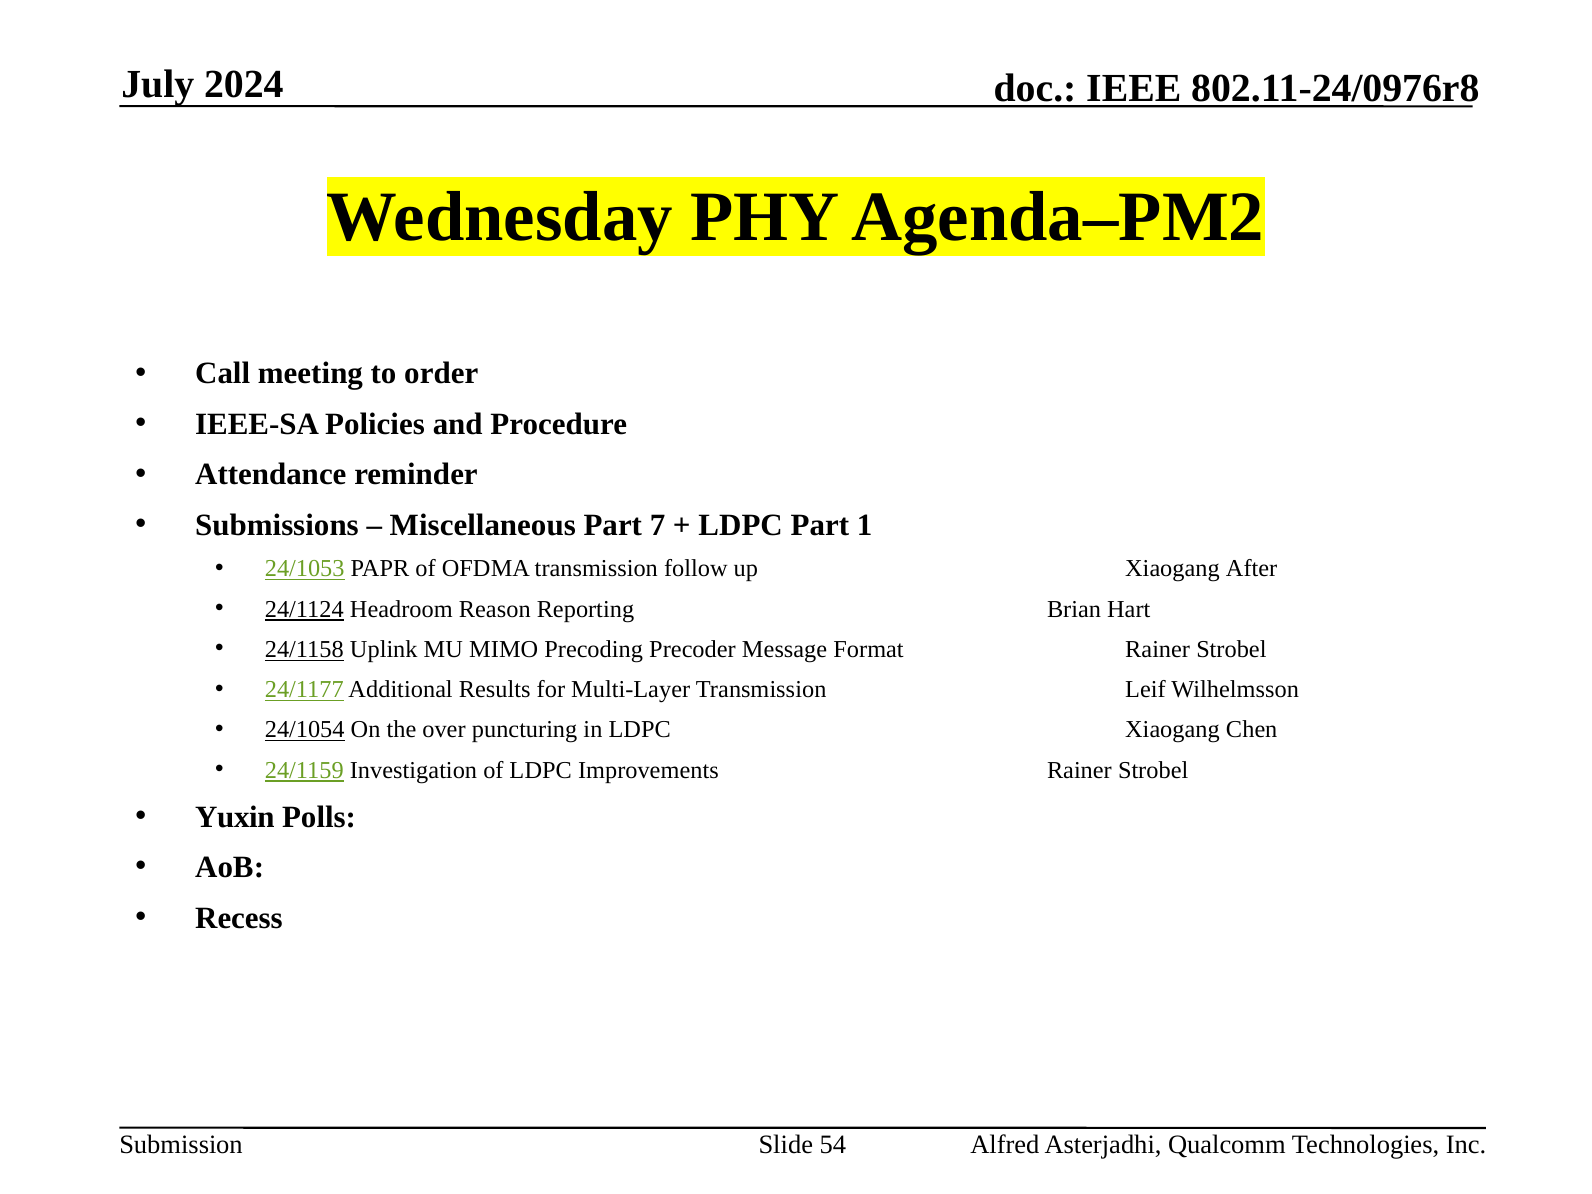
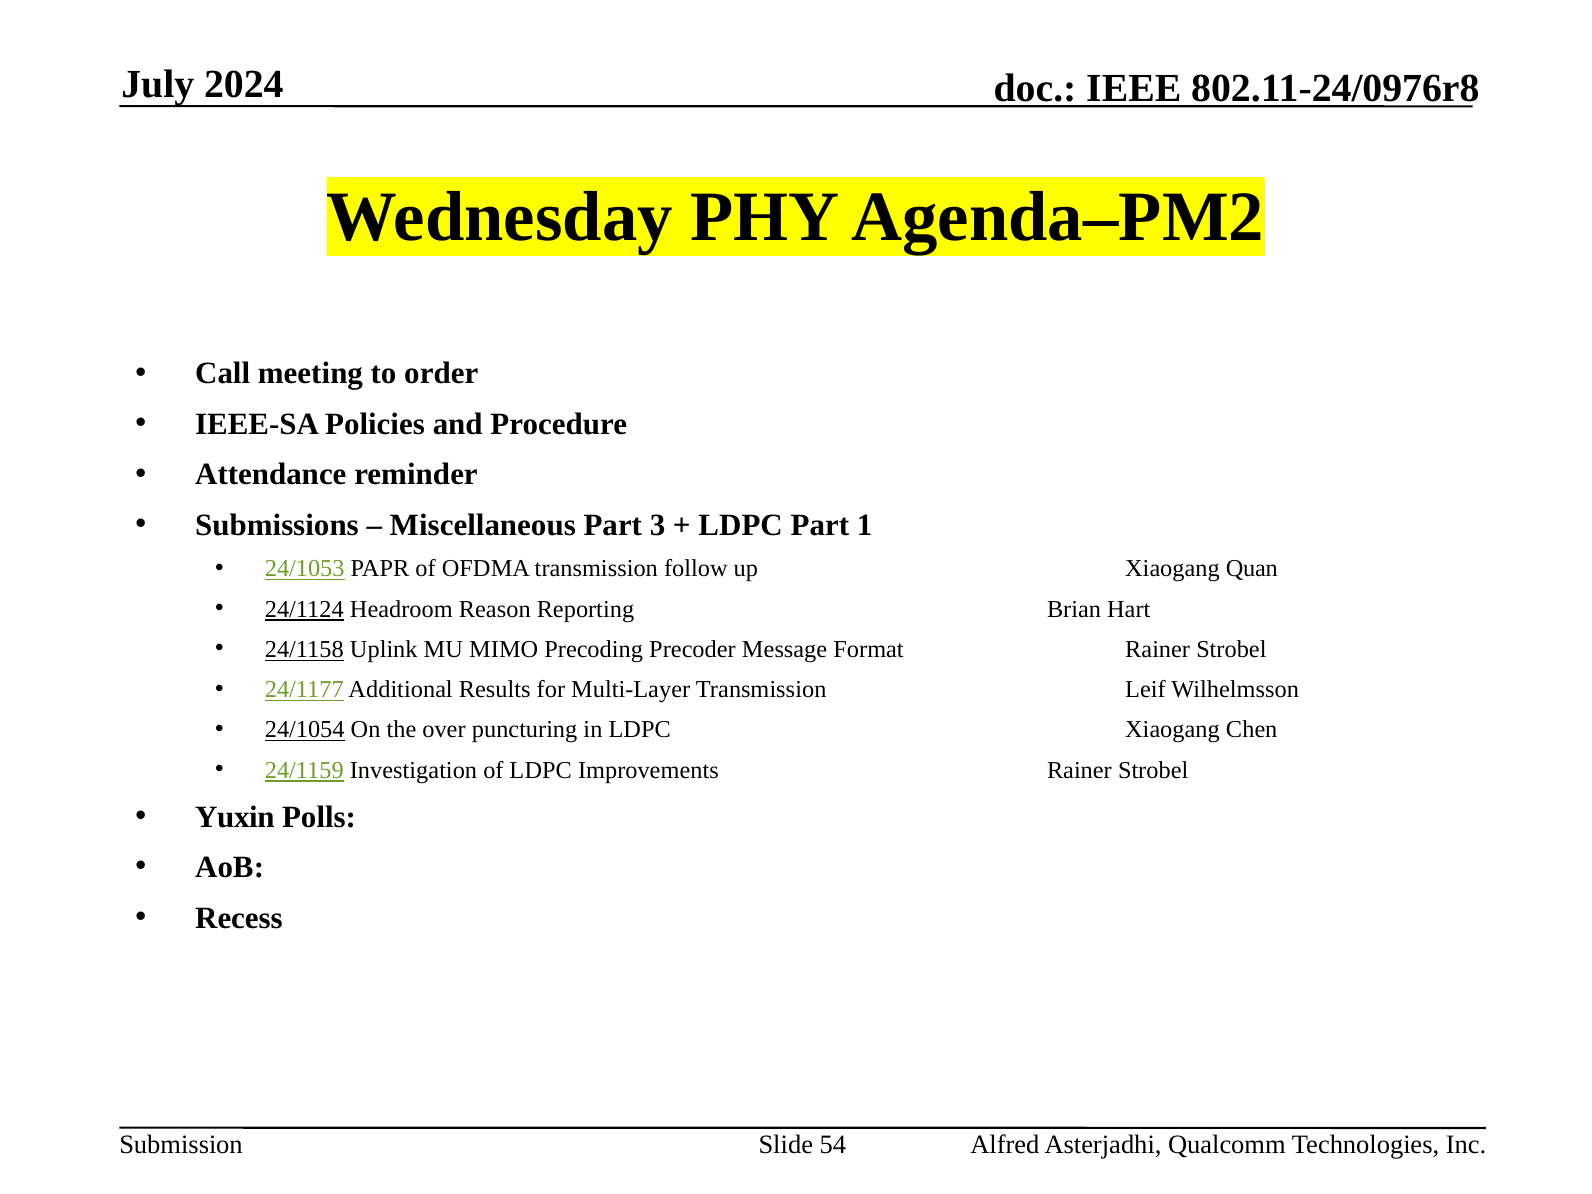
7: 7 -> 3 (658, 525)
After: After -> Quan (1252, 569)
